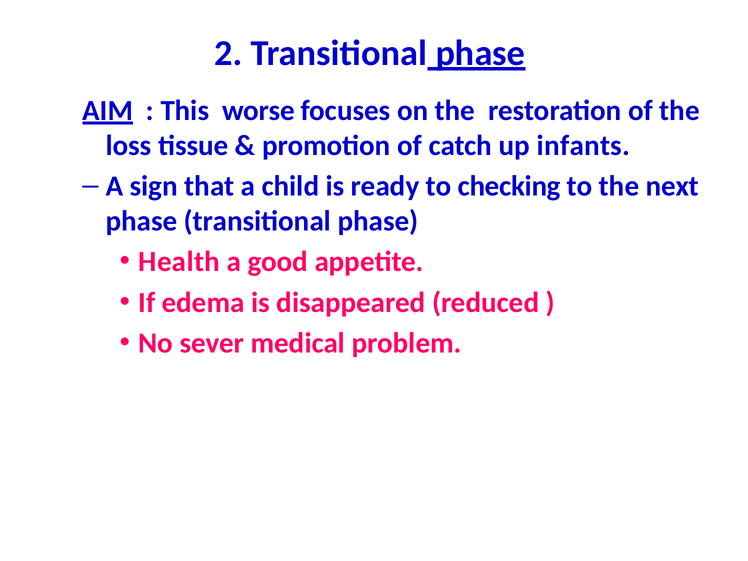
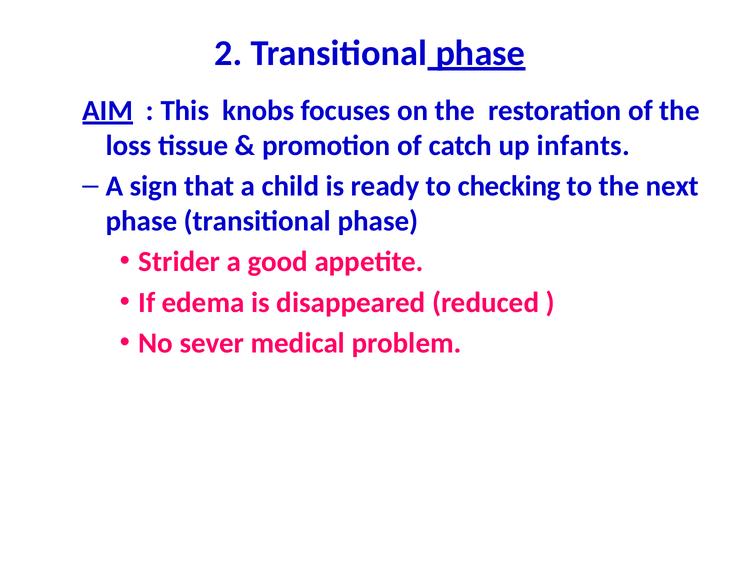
worse: worse -> knobs (258, 110)
Health: Health -> Strider (179, 262)
